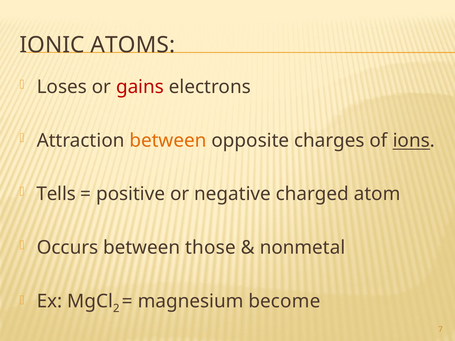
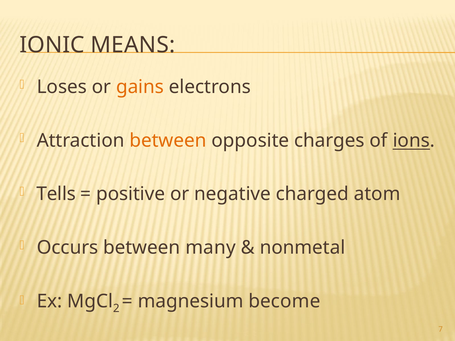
ATOMS: ATOMS -> MEANS (133, 45)
gains colour: red -> orange (140, 87)
those: those -> many (211, 248)
